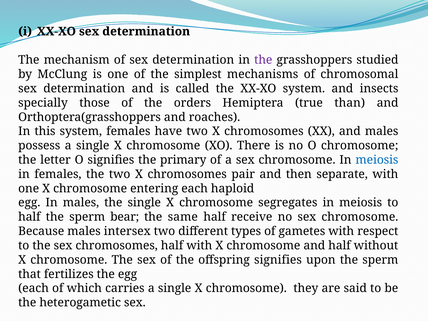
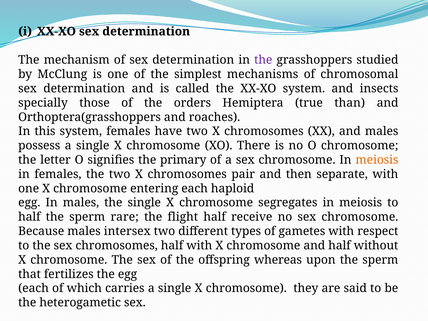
meiosis colour: blue -> orange (377, 160)
bear: bear -> rare (125, 217)
same: same -> flight (183, 217)
offspring signifies: signifies -> whereas (278, 260)
